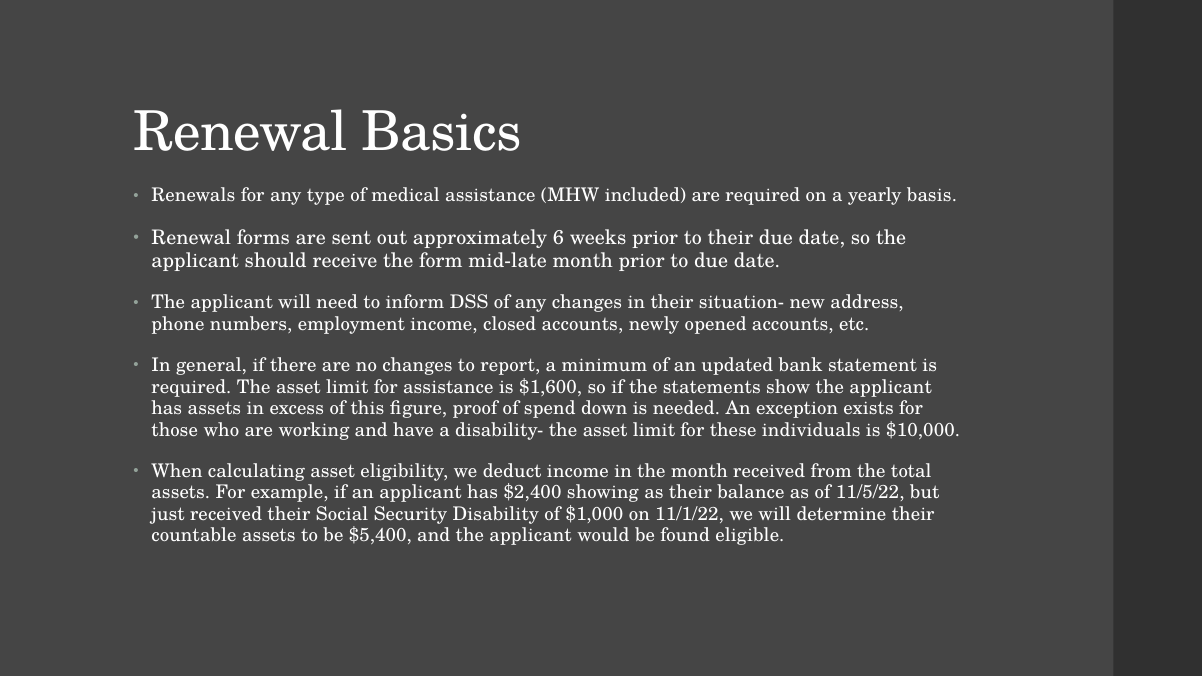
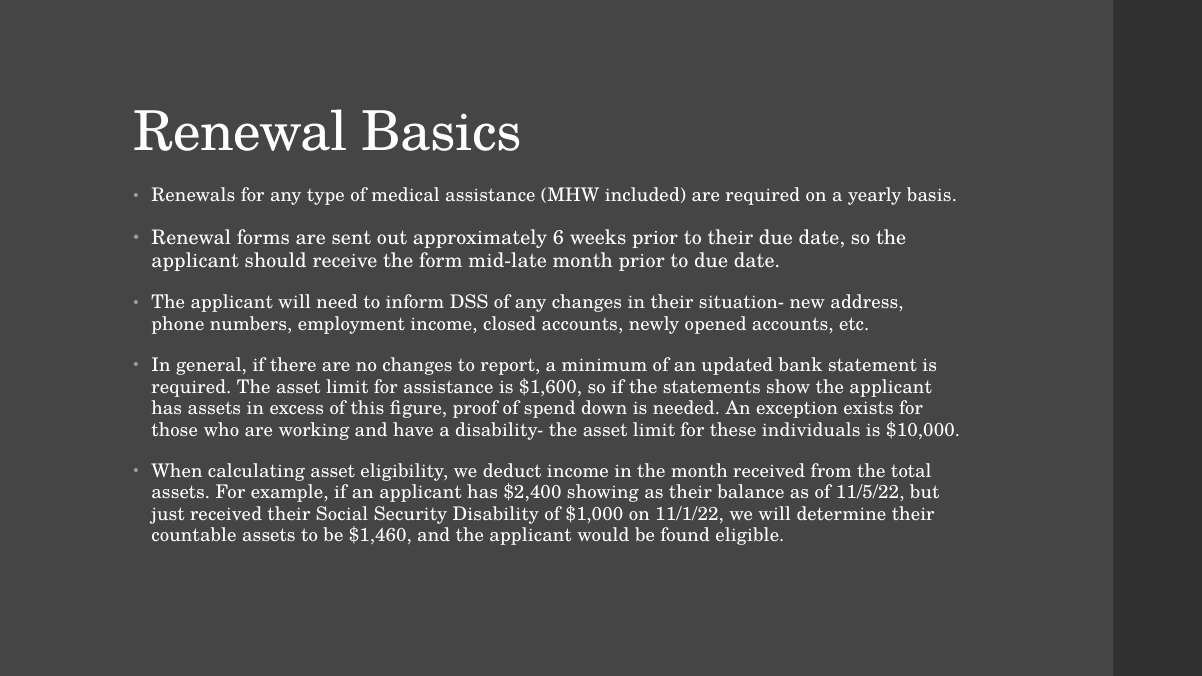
$5,400: $5,400 -> $1,460 (380, 536)
